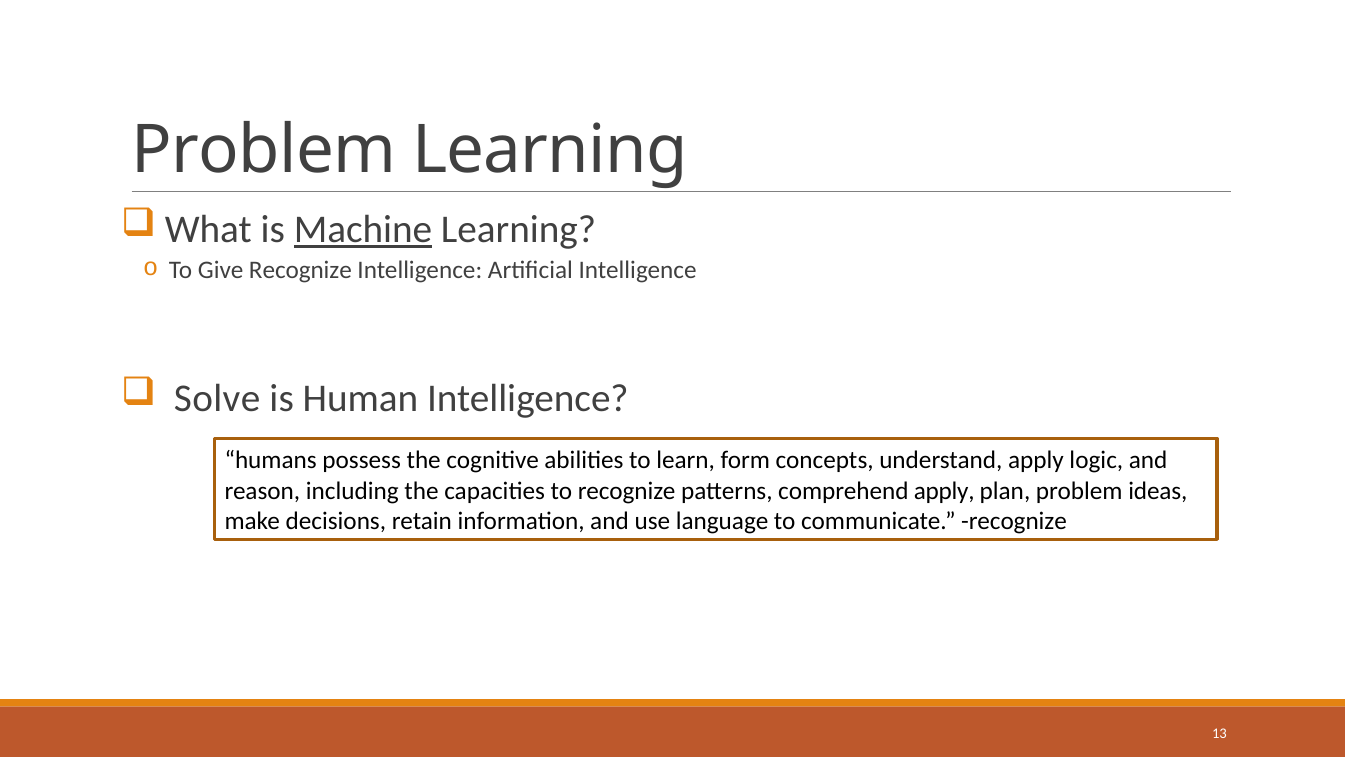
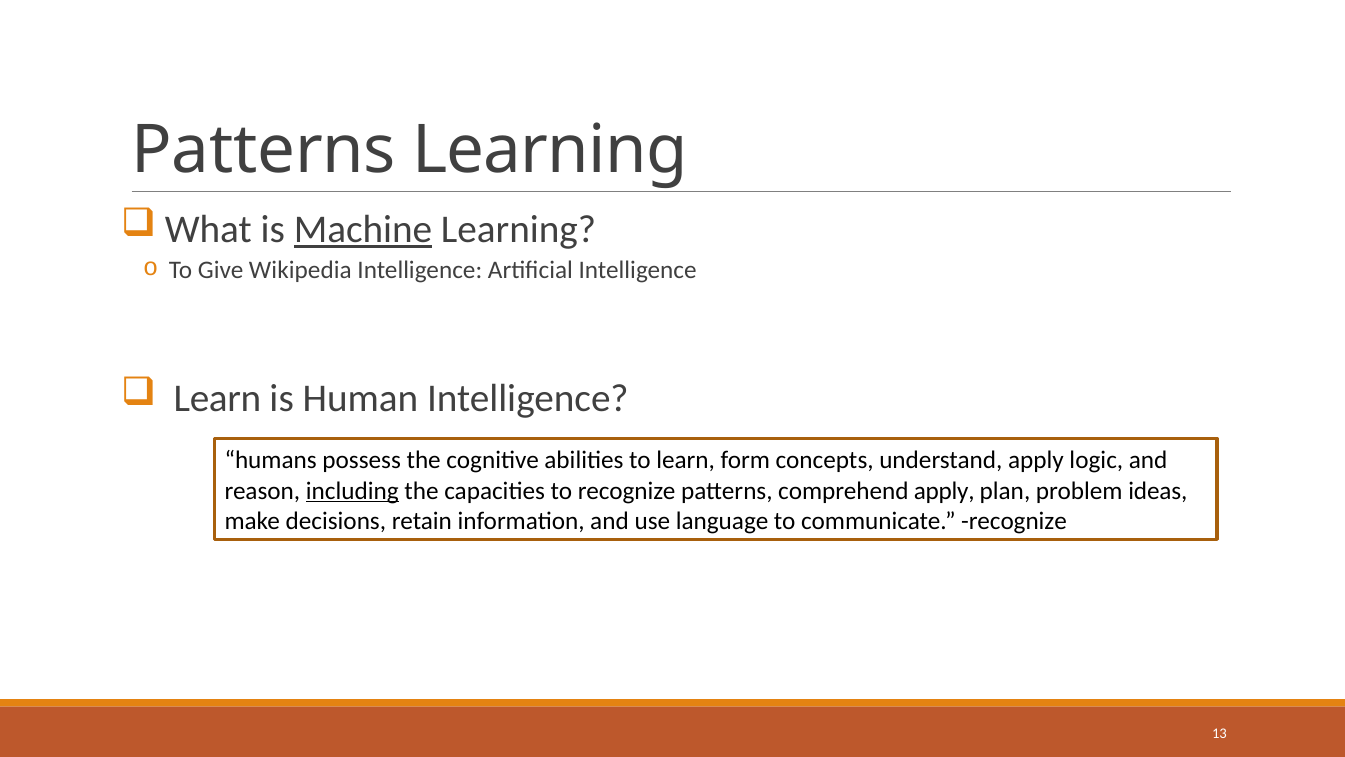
Problem: Problem -> Patterns (264, 151)
Give Recognize: Recognize -> Wikipedia (300, 270)
Solve: Solve -> Learn (217, 399)
including underline: none -> present (352, 490)
